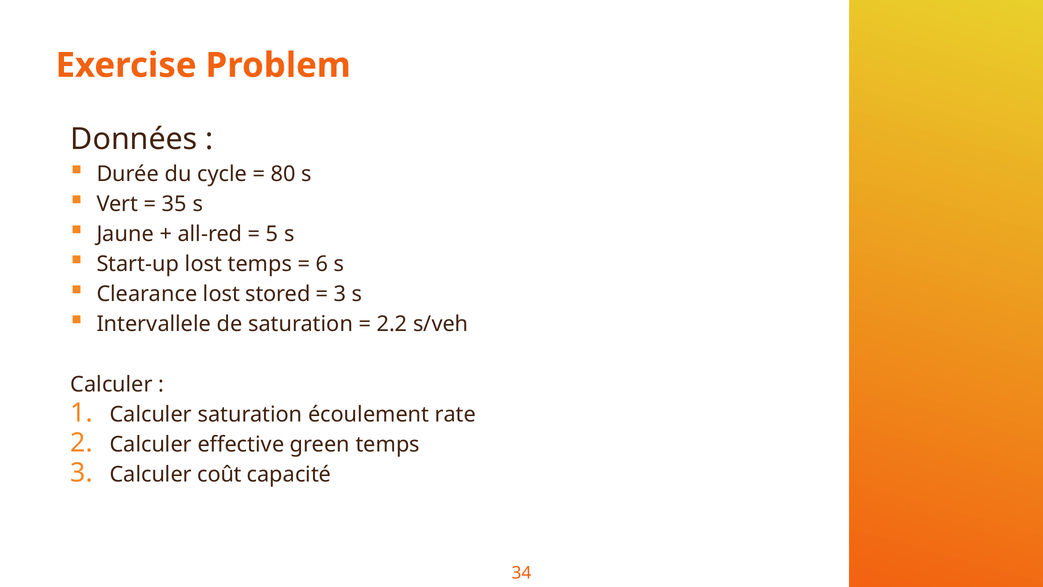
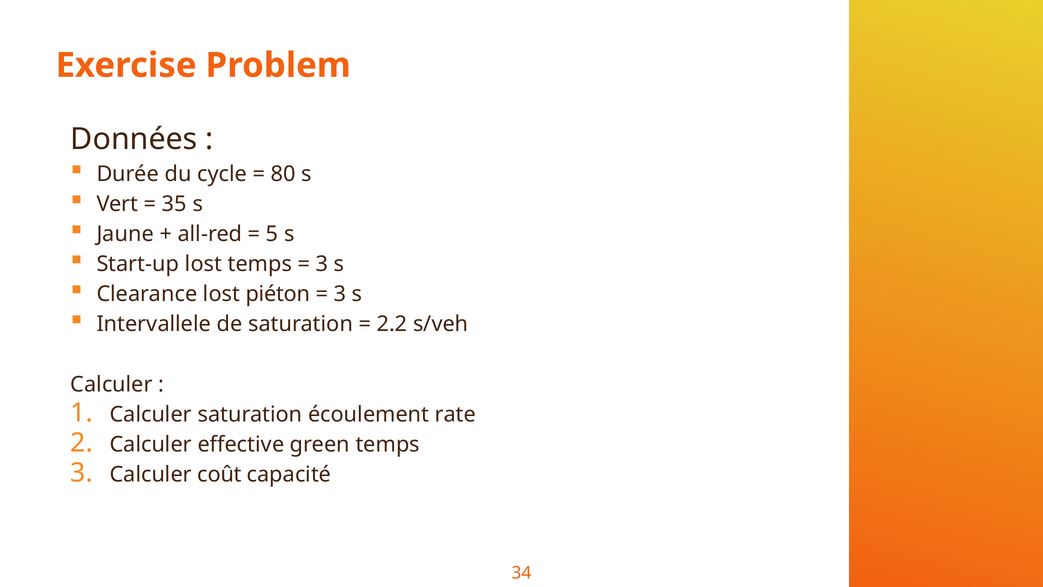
6: 6 -> 3 (322, 264)
stored: stored -> piéton (278, 294)
